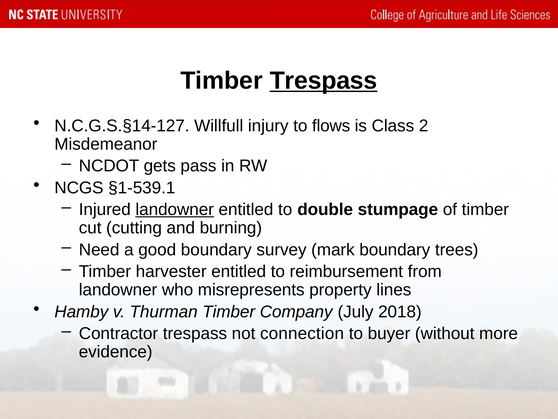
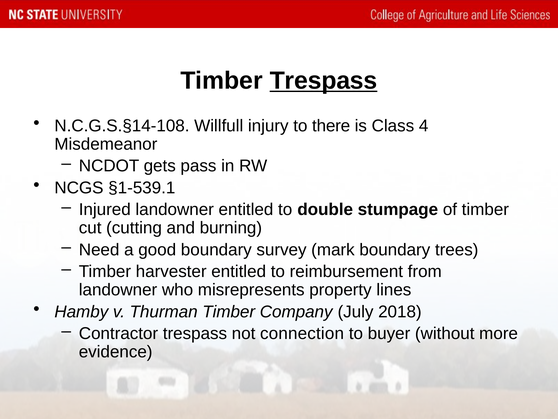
N.C.G.S.§14-127: N.C.G.S.§14-127 -> N.C.G.S.§14-108 (122, 126)
flows: flows -> there (331, 126)
2: 2 -> 4 (424, 126)
landowner underline: present -> none (175, 209)
